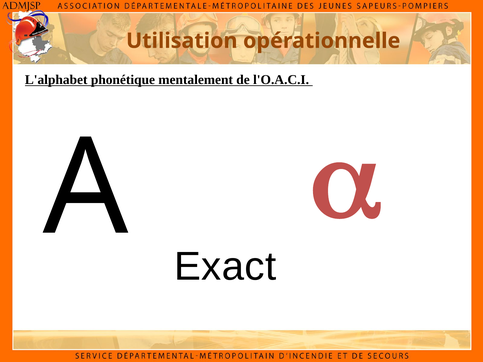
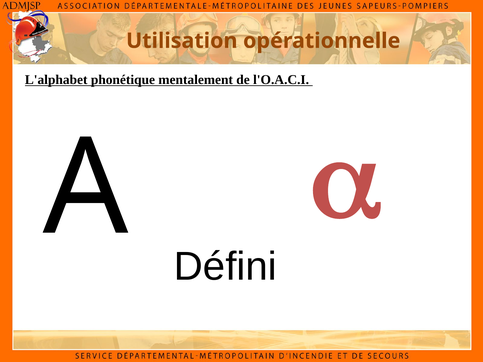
Exact: Exact -> Défini (225, 267)
